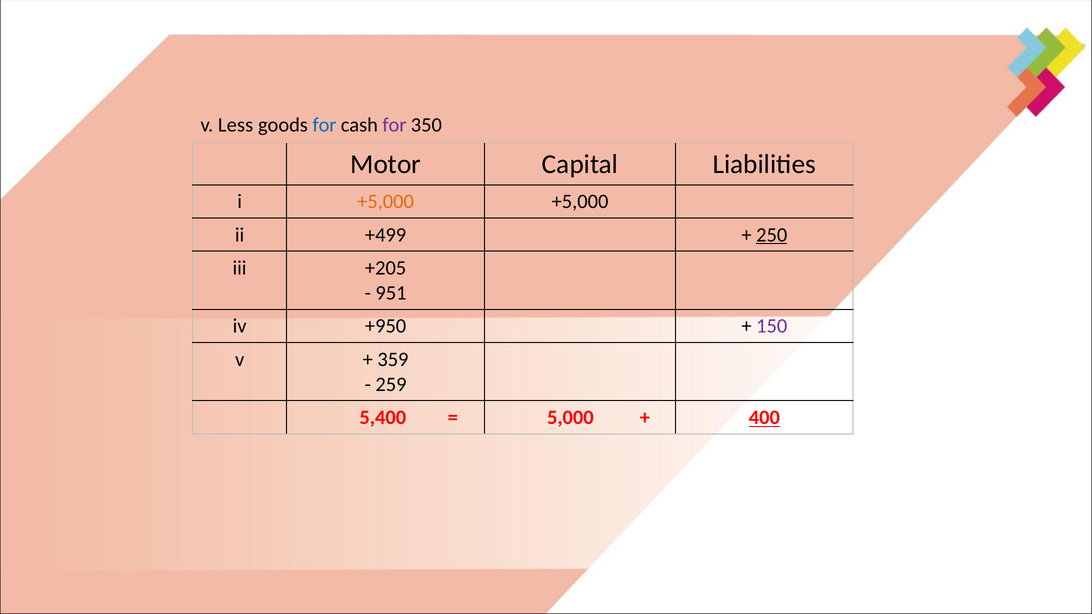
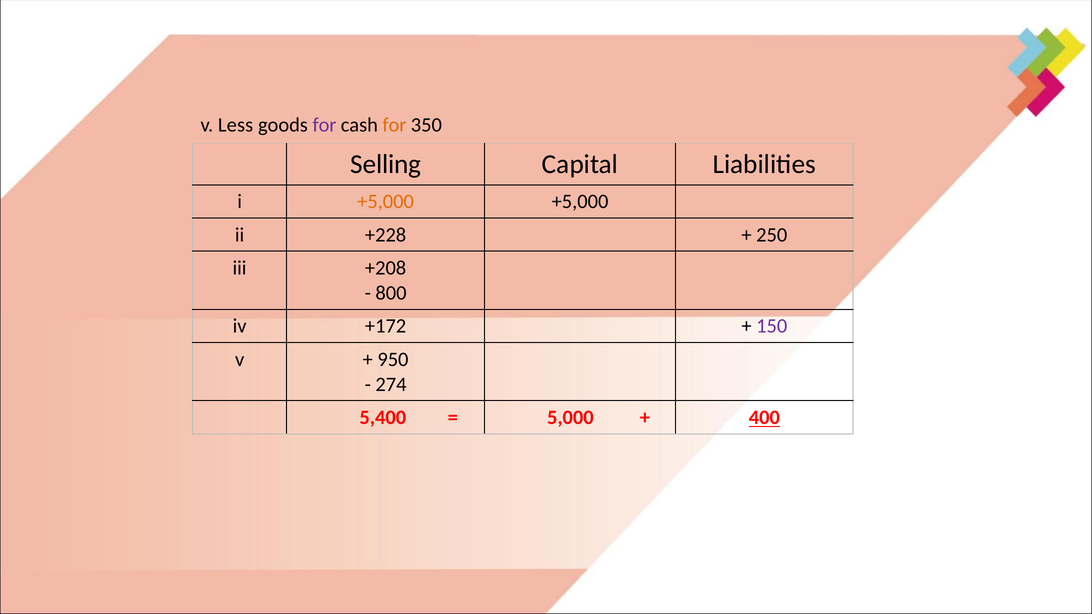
for colour: blue -> purple (324, 125)
for colour: purple -> orange (394, 125)
Motor: Motor -> Selling (386, 164)
+499: +499 -> +228 (386, 235)
250 underline: present -> none (772, 235)
+205: +205 -> +208 (386, 268)
951: 951 -> 800 (391, 293)
+950: +950 -> +172 (386, 326)
359: 359 -> 950 (393, 360)
259: 259 -> 274 (391, 385)
